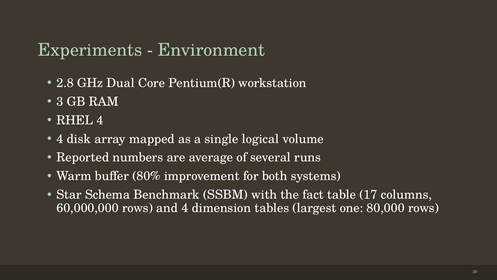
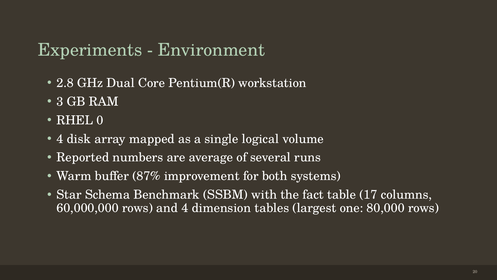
RHEL 4: 4 -> 0 (100, 120)
80%: 80% -> 87% (147, 176)
